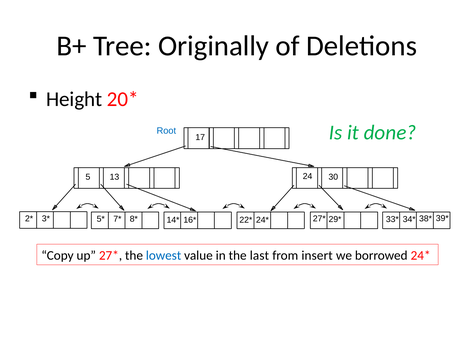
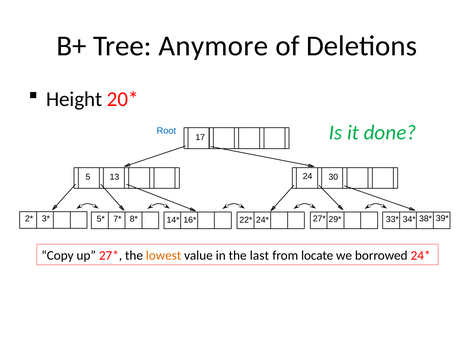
Originally: Originally -> Anymore (213, 46)
lowest colour: blue -> orange (164, 256)
insert: insert -> locate (317, 256)
